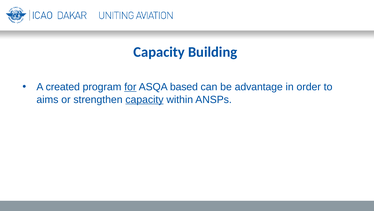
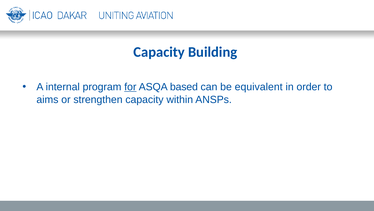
created: created -> internal (63, 87)
advantage: advantage -> equivalent (259, 87)
capacity underline: present -> none (144, 99)
